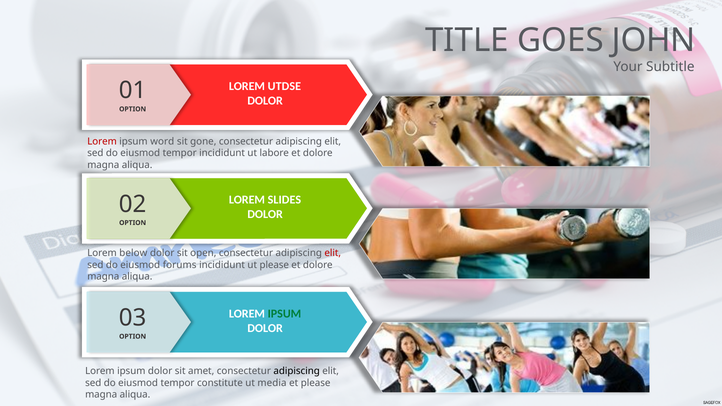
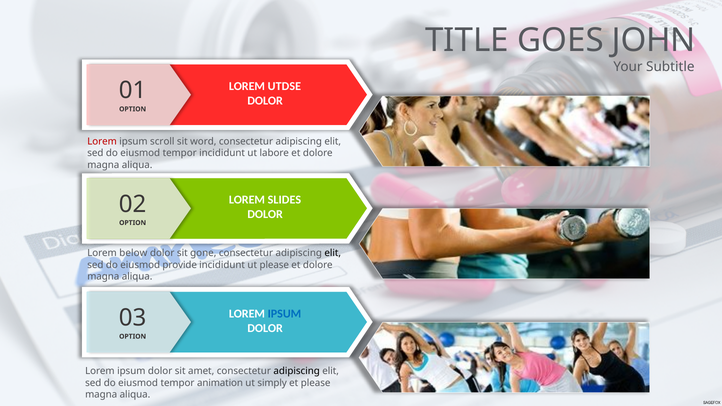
word: word -> scroll (162, 142)
gone: gone -> word (203, 142)
open: open -> gone (203, 253)
elit colour: red -> black (333, 253)
forums: forums -> provide (180, 265)
IPSUM colour: green -> blue (284, 314)
constitute: constitute -> animation (220, 383)
media: media -> simply (272, 383)
